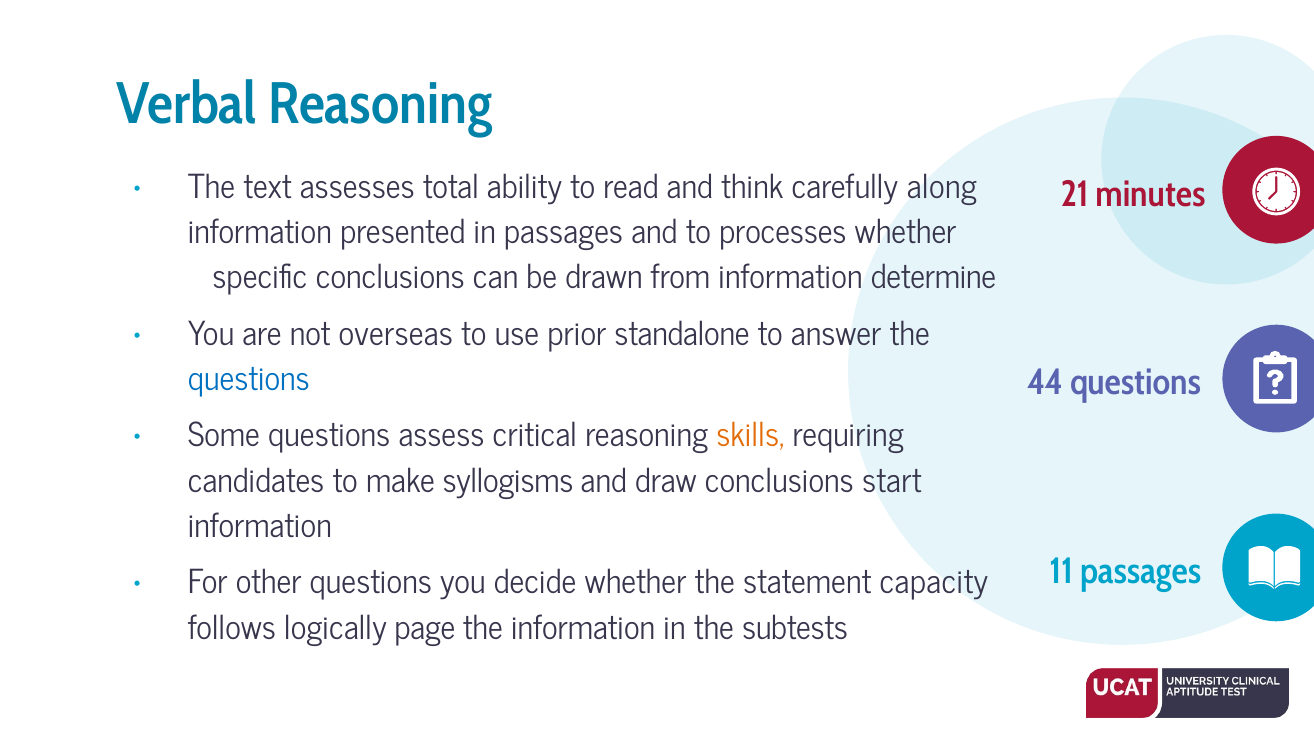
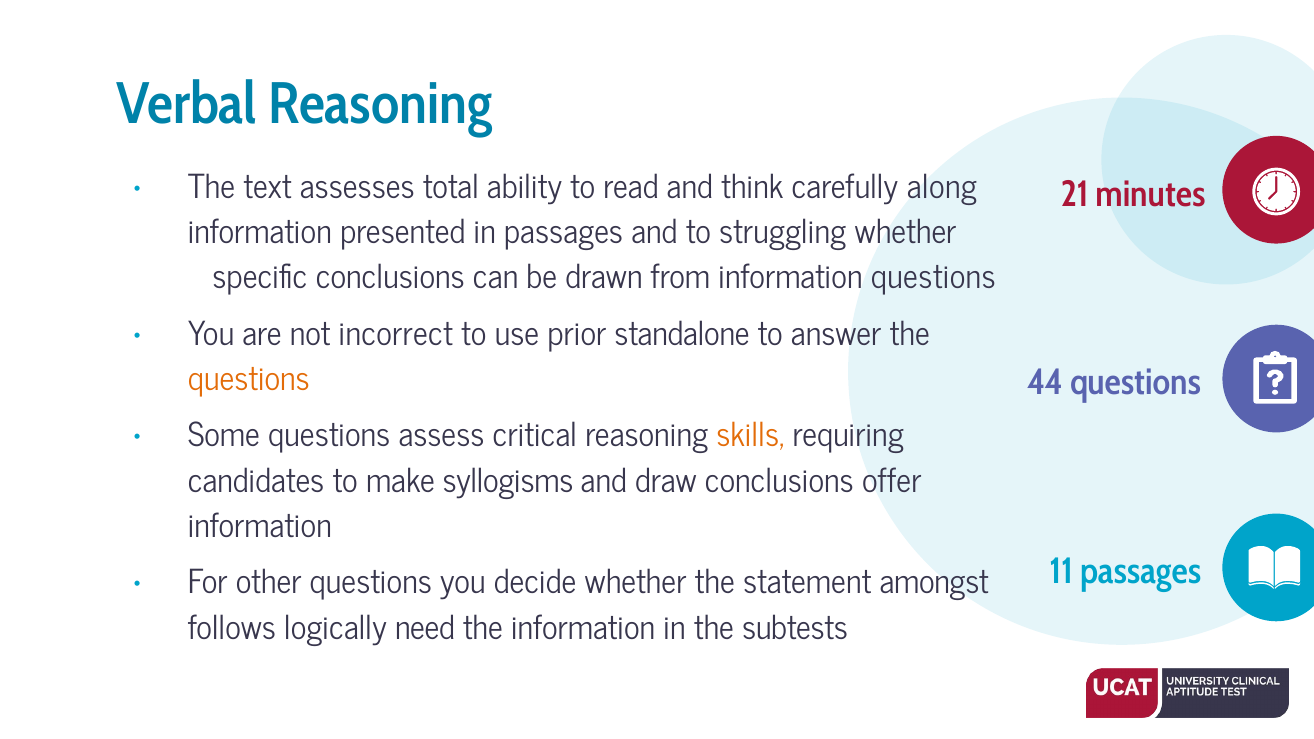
processes: processes -> struggling (783, 233)
information determine: determine -> questions (933, 278)
overseas: overseas -> incorrect (396, 334)
questions colour: blue -> orange (249, 380)
start: start -> offer (892, 481)
capacity: capacity -> amongst (934, 583)
page: page -> need (425, 628)
